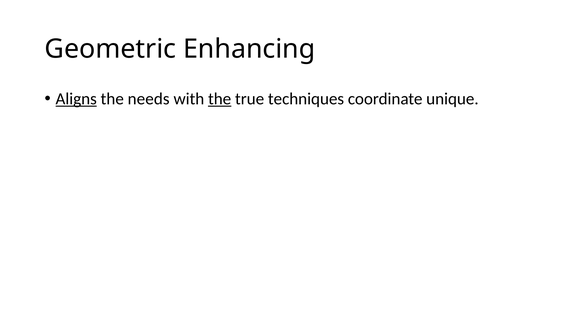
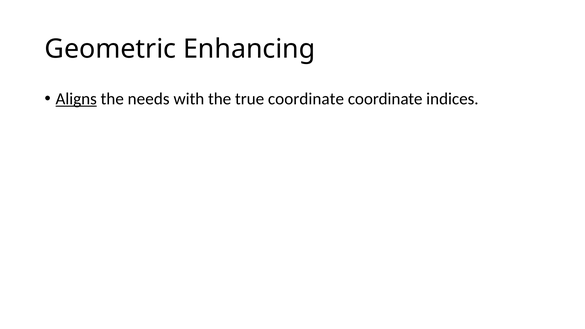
the underline: present -> none (220, 99)
true techniques: techniques -> coordinate (306, 99)
unique: unique -> indices (452, 99)
